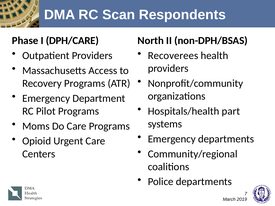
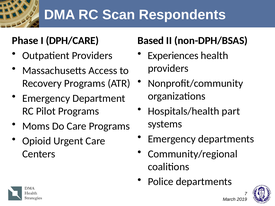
North: North -> Based (151, 41)
Recoverees: Recoverees -> Experiences (173, 56)
